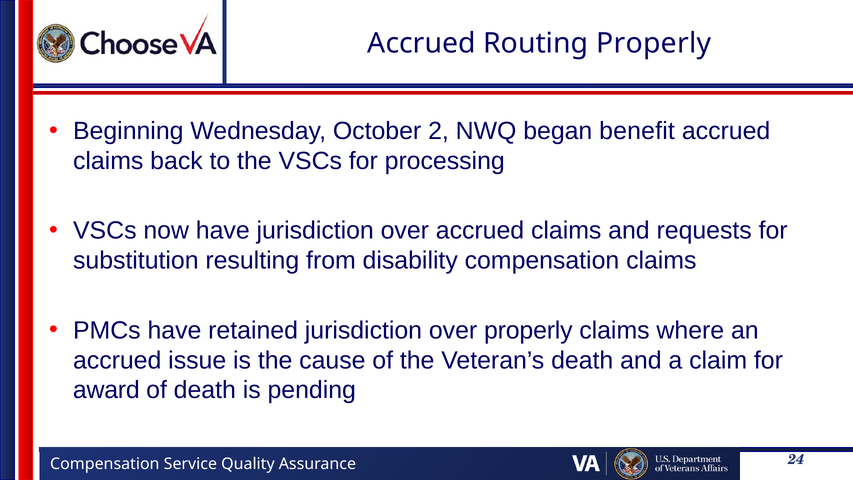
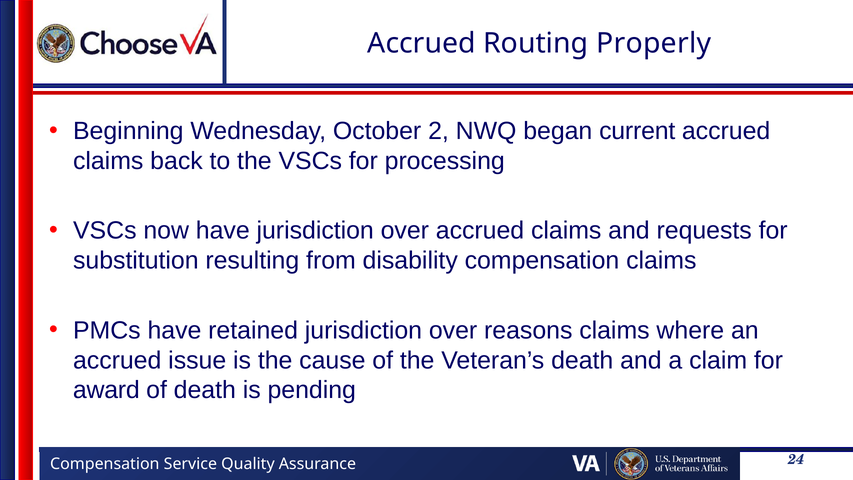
benefit: benefit -> current (637, 131)
over properly: properly -> reasons (528, 330)
